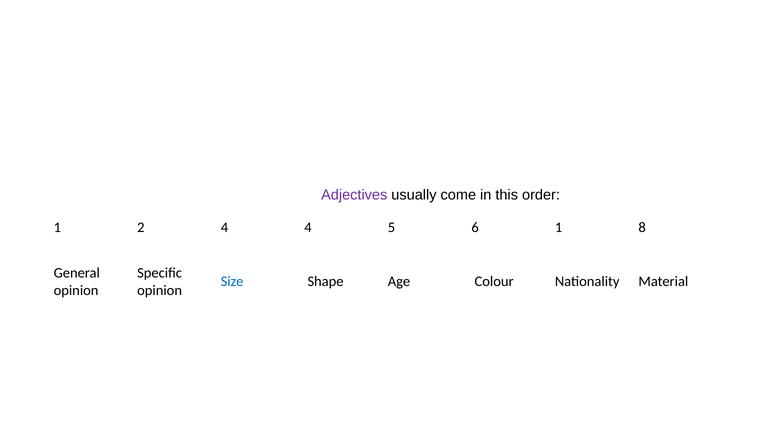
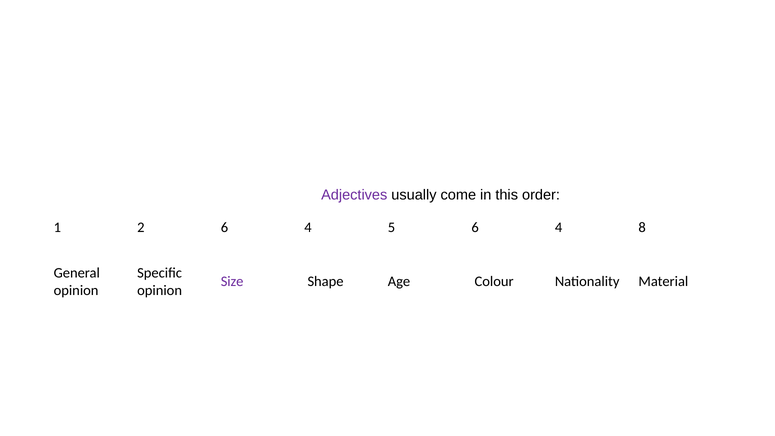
2 4: 4 -> 6 (224, 227)
5 6 1: 1 -> 4 (559, 227)
Size colour: blue -> purple (232, 282)
